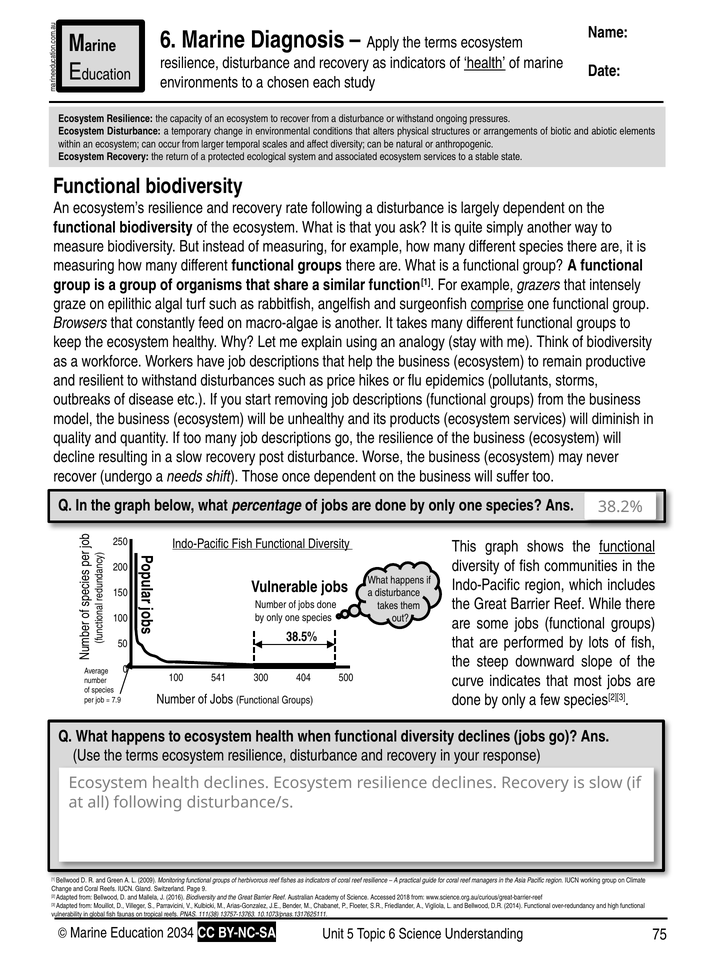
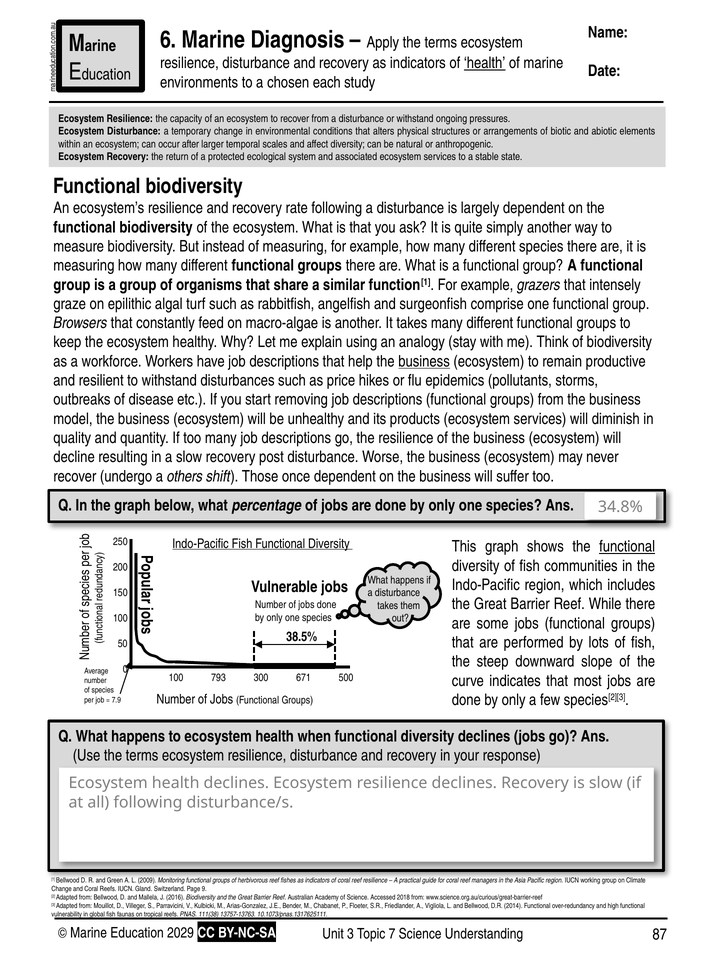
occur from: from -> after (190, 144)
comprise underline: present -> none (497, 304)
business underline: none -> present (424, 362)
needs: needs -> others (185, 477)
38.2%: 38.2% -> 34.8% (620, 507)
541: 541 -> 793 (219, 678)
404: 404 -> 671 (304, 678)
2034: 2034 -> 2029 (181, 933)
75: 75 -> 87 (660, 935)
Unit 5: 5 -> 3 (350, 934)
Topic 6: 6 -> 7 (392, 934)
